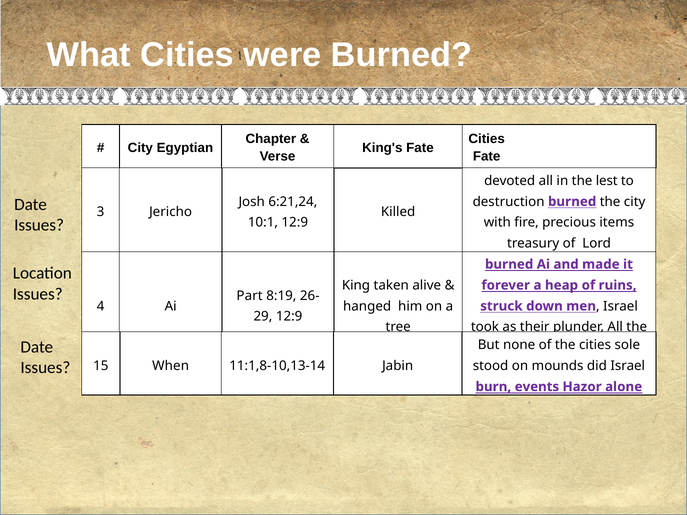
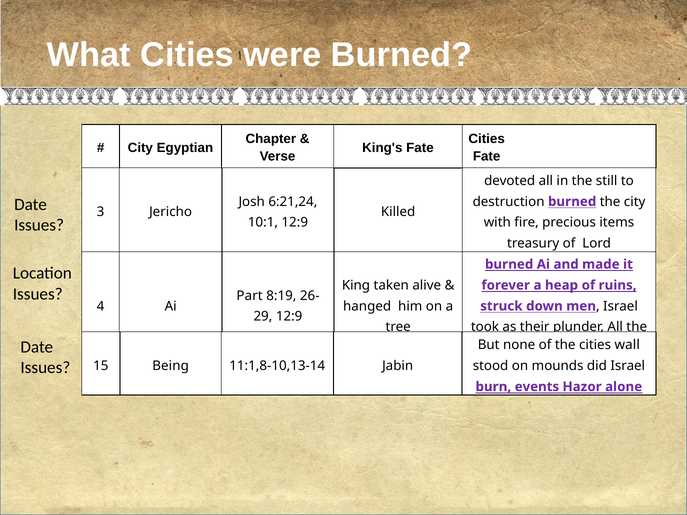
lest: lest -> still (607, 181)
sole: sole -> wall (627, 345)
When: When -> Being (171, 366)
